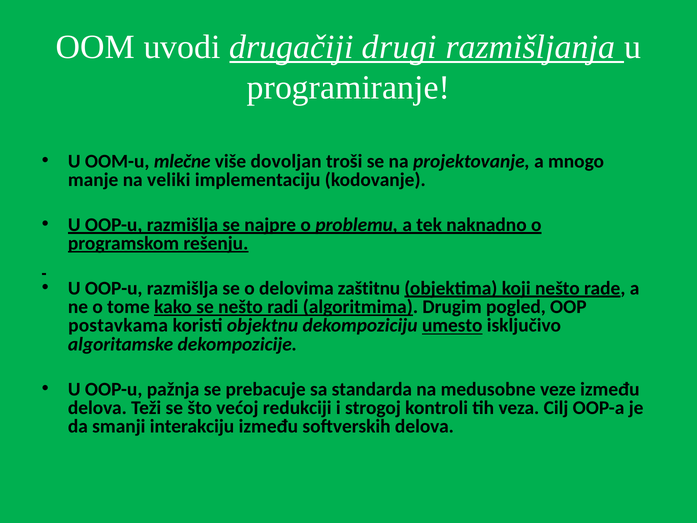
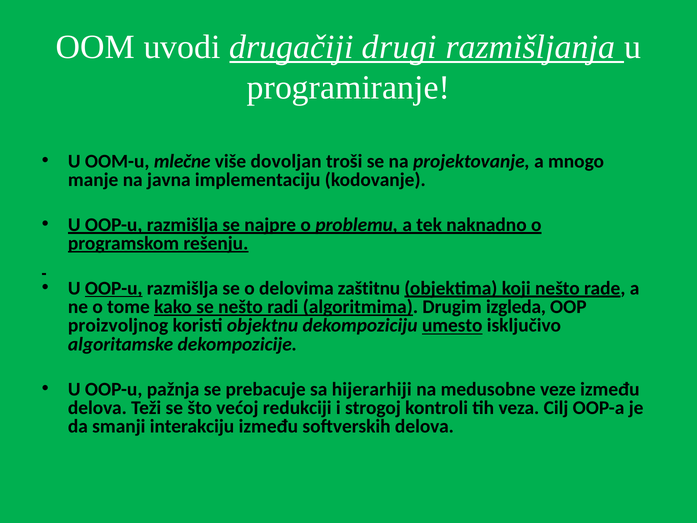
veliki: veliki -> javna (169, 180)
OOP-u underline: none -> present (114, 288)
pogled: pogled -> izgleda (516, 307)
postavkama: postavkama -> proizvoljnog (118, 325)
standarda: standarda -> hijerarhiji (372, 389)
